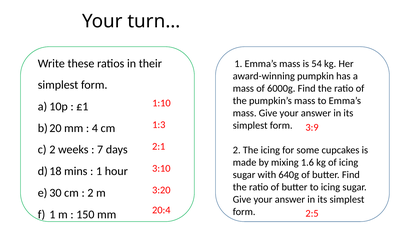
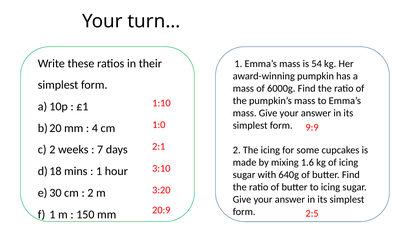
1:3: 1:3 -> 1:0 (159, 125)
3:9: 3:9 -> 9:9 (312, 127)
20:4: 20:4 -> 20:9 (161, 210)
